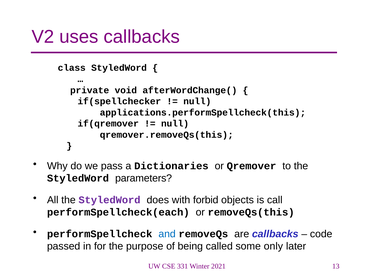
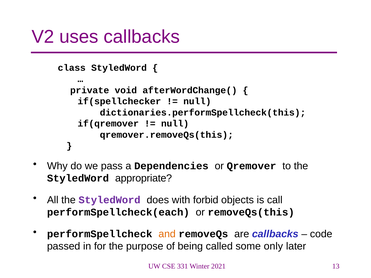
applications.performSpellcheck(this: applications.performSpellcheck(this -> dictionaries.performSpellcheck(this (203, 113)
Dictionaries: Dictionaries -> Dependencies (171, 166)
parameters: parameters -> appropriate (144, 178)
and colour: blue -> orange (167, 234)
